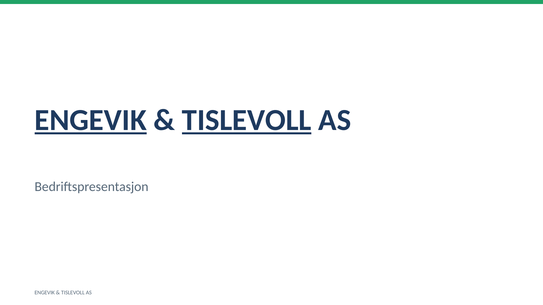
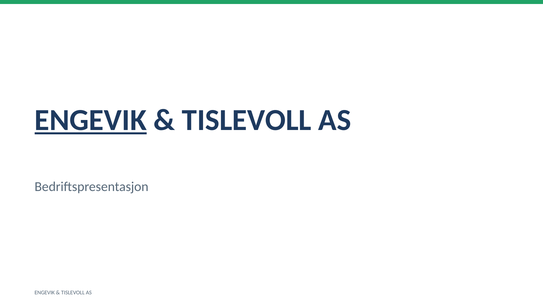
TISLEVOLL underline: present -> none (247, 120)
